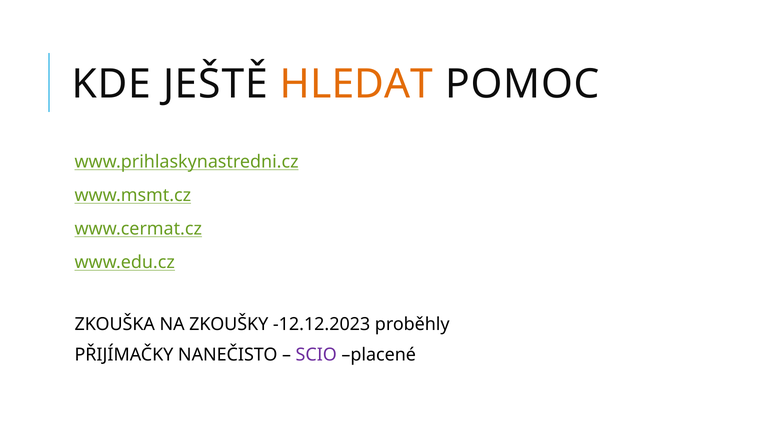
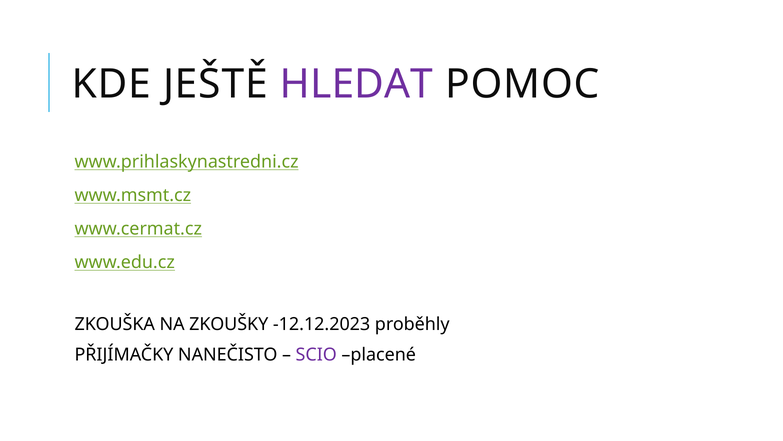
HLEDAT colour: orange -> purple (356, 84)
